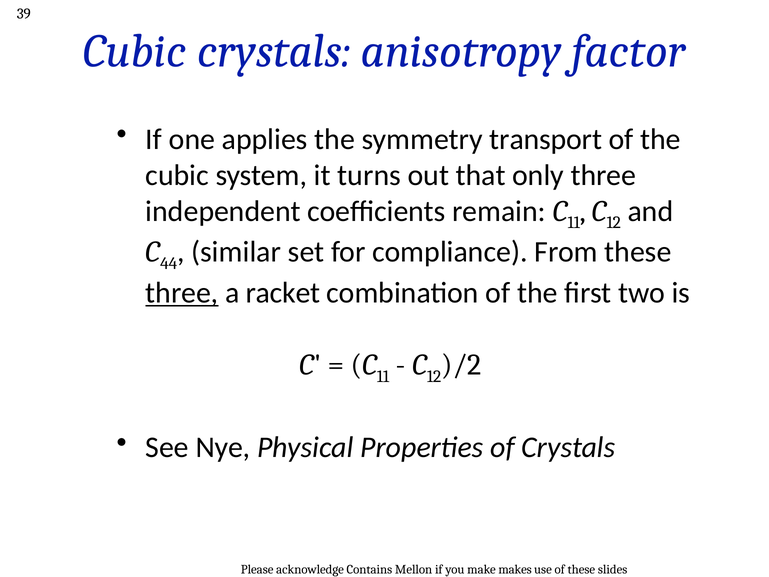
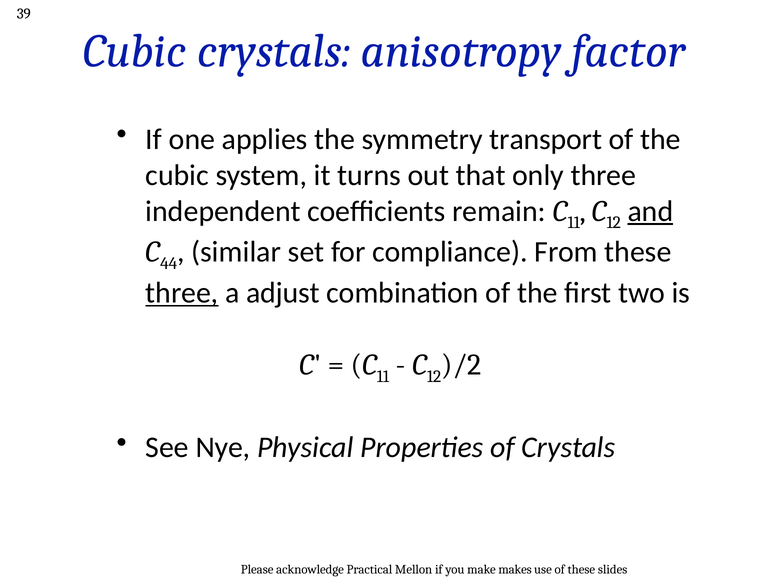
and underline: none -> present (650, 211)
racket: racket -> adjust (283, 293)
Contains: Contains -> Practical (369, 569)
